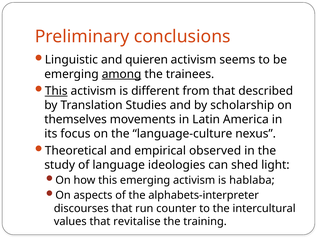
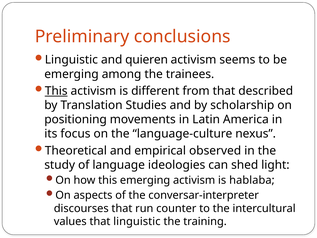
among underline: present -> none (122, 74)
themselves: themselves -> positioning (76, 119)
alphabets-interpreter: alphabets-interpreter -> conversar-interpreter (204, 195)
that revitalise: revitalise -> linguistic (137, 221)
